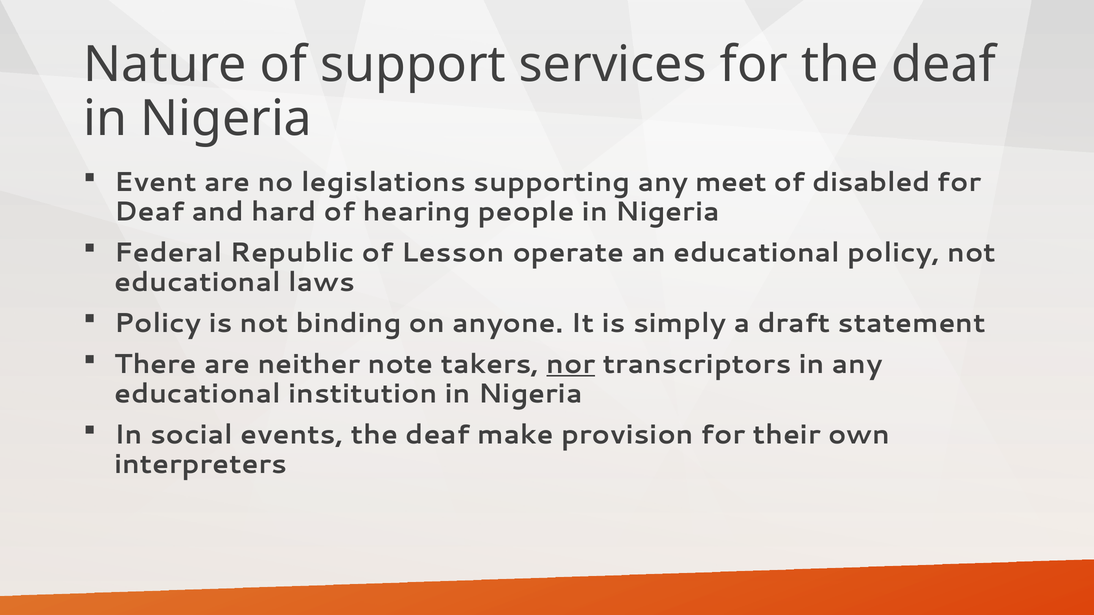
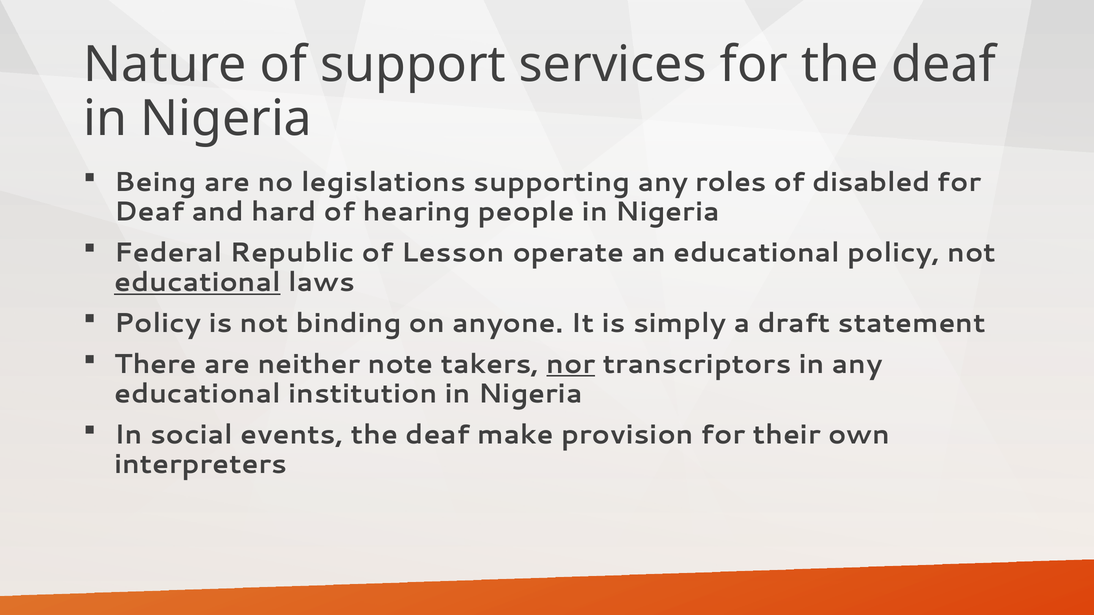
Event: Event -> Being (155, 183)
meet: meet -> roles (731, 183)
educational underline: none -> present (197, 283)
